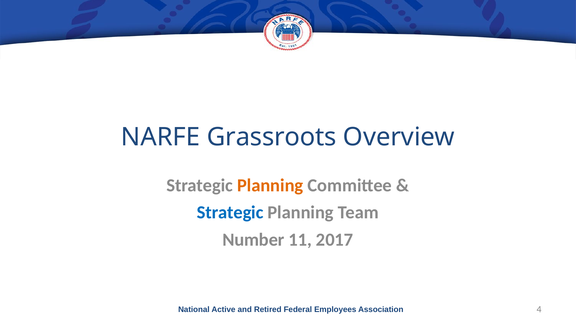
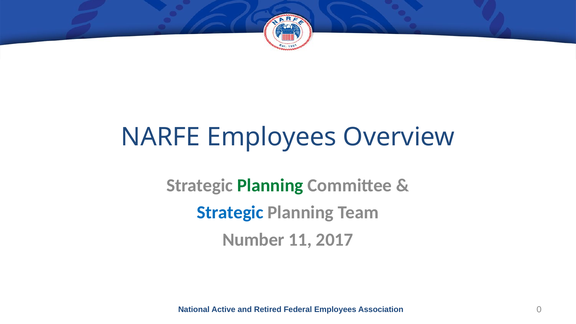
NARFE Grassroots: Grassroots -> Employees (272, 137)
Planning colour: orange -> green (270, 185)
4: 4 -> 0 (539, 309)
